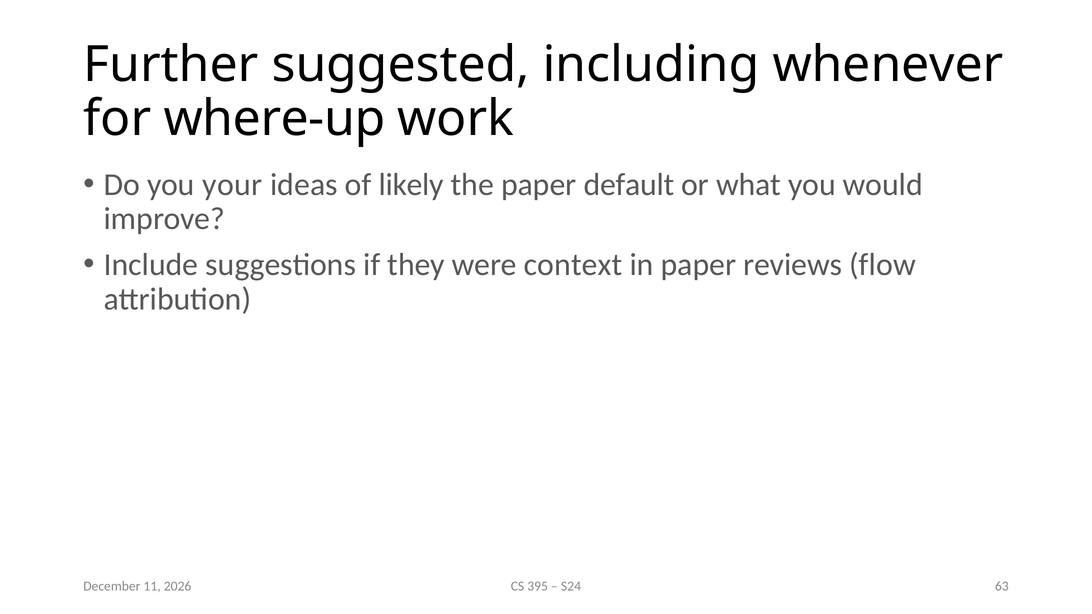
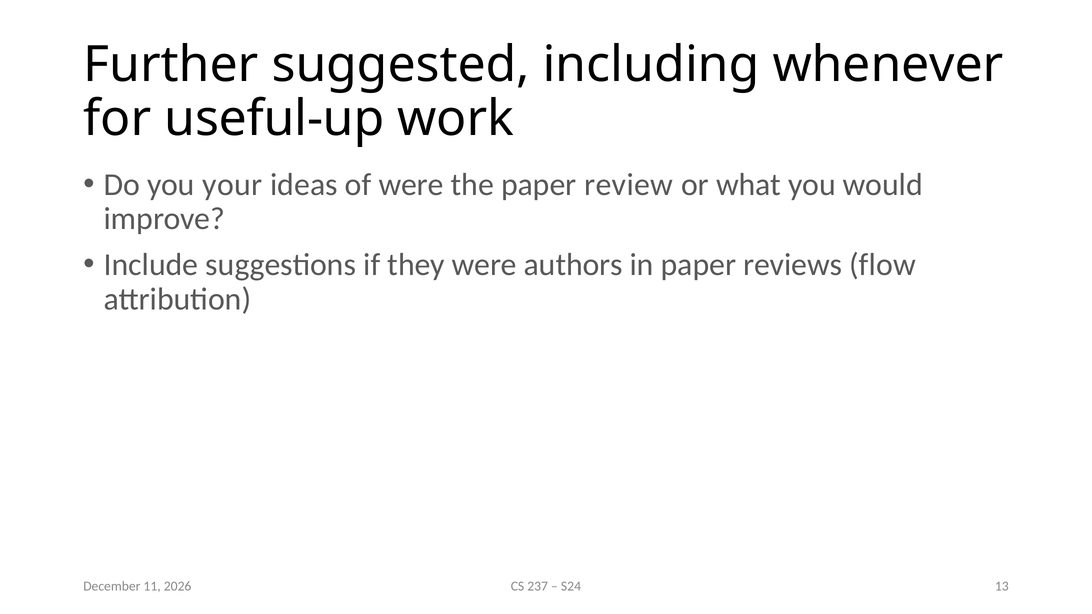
where-up: where-up -> useful-up (274, 119)
of likely: likely -> were (411, 185)
default: default -> review (629, 185)
context: context -> authors (573, 265)
395: 395 -> 237 (538, 586)
63: 63 -> 13 (1002, 586)
